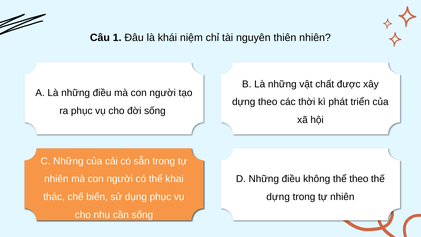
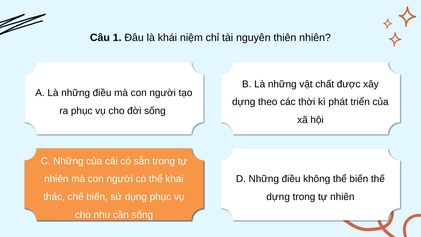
thể theo: theo -> biến (359, 179)
